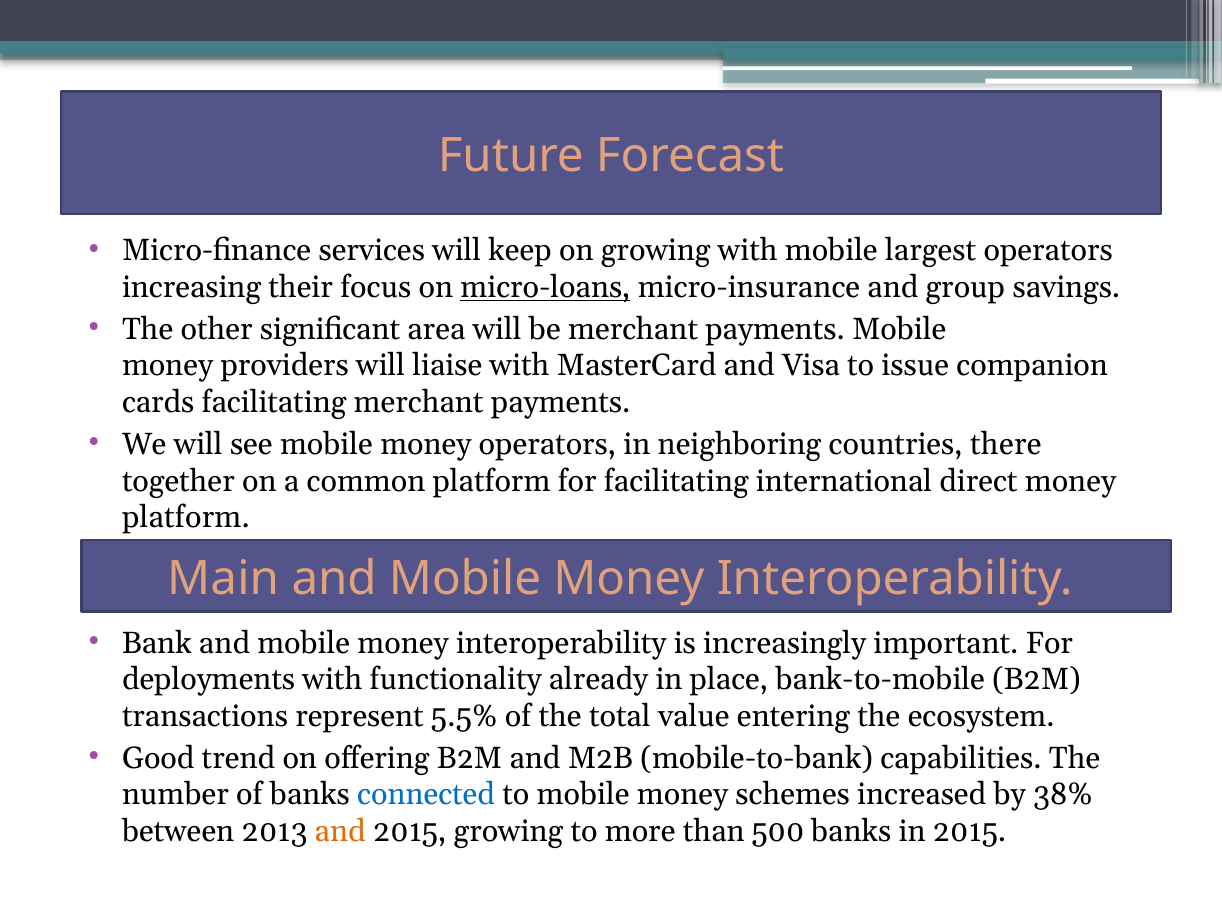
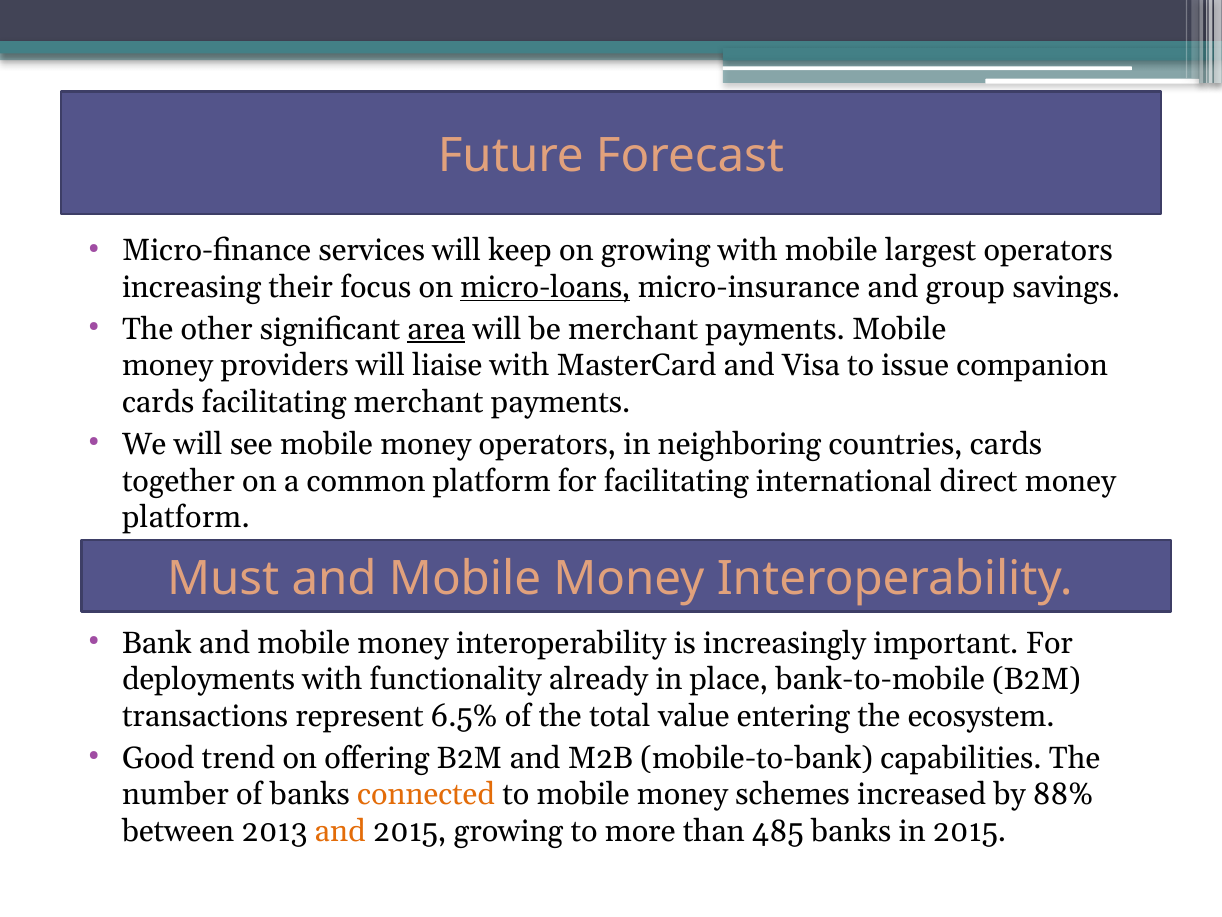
area underline: none -> present (436, 329)
countries there: there -> cards (1006, 444)
Main: Main -> Must (223, 579)
5.5%: 5.5% -> 6.5% (464, 716)
connected colour: blue -> orange (426, 794)
38%: 38% -> 88% (1063, 794)
500: 500 -> 485 (778, 831)
